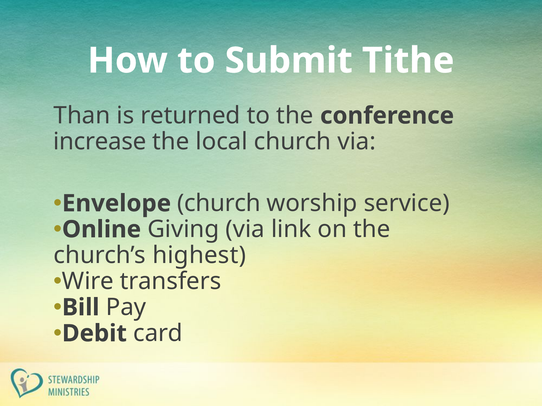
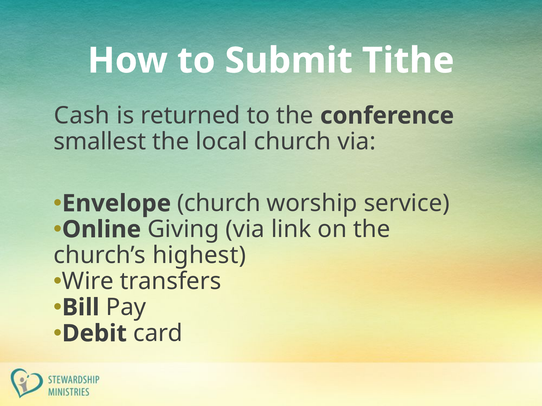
Than: Than -> Cash (82, 116)
increase: increase -> smallest (100, 142)
